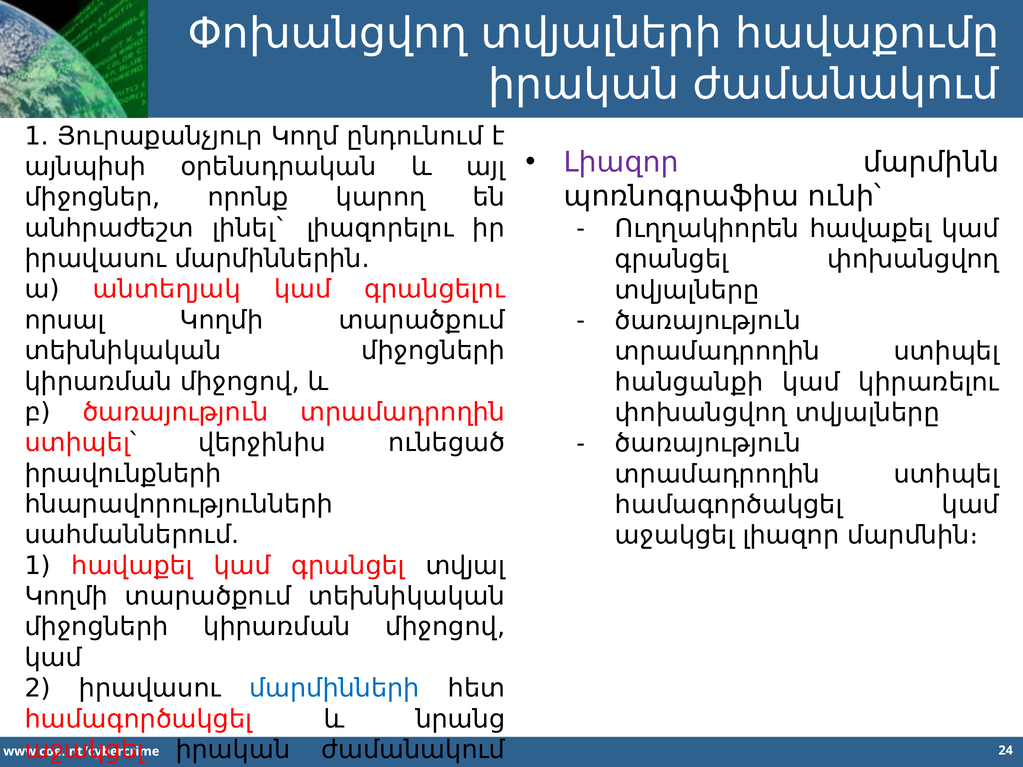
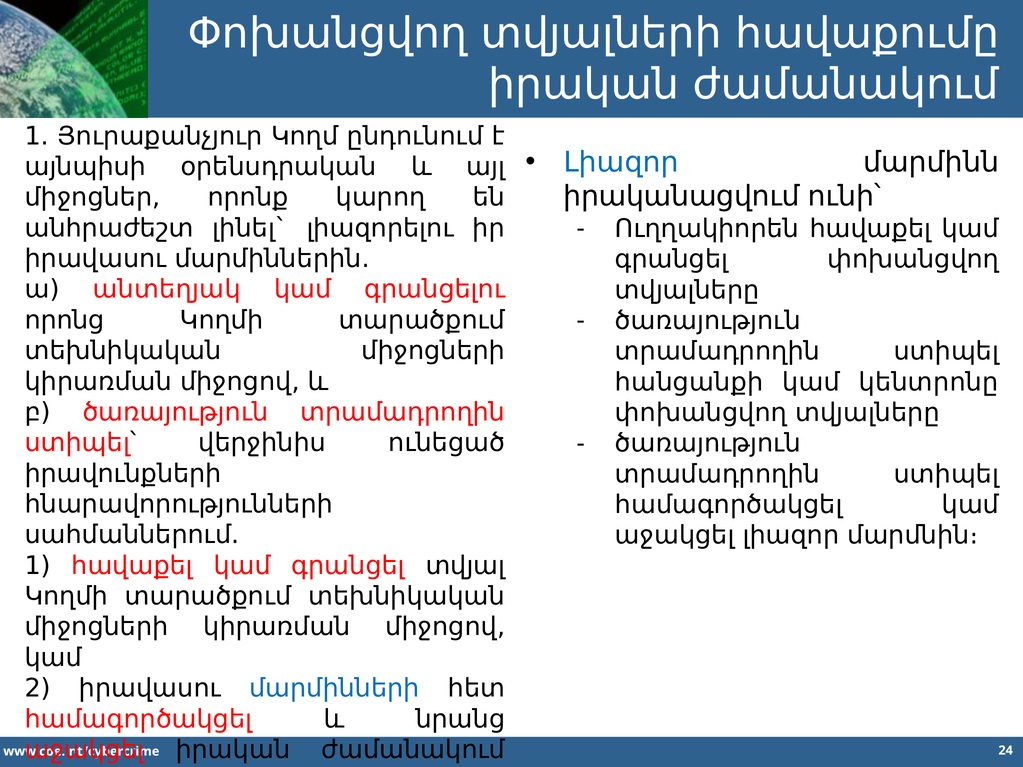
Լիազոր colour: purple -> blue (621, 163)
պոռնոգրաֆիա: պոռնոգրաֆիա -> իրականացվում (682, 197)
որսալ: որսալ -> որոնց (65, 320)
կիրառելու: կիրառելու -> կենտրոնը (929, 382)
